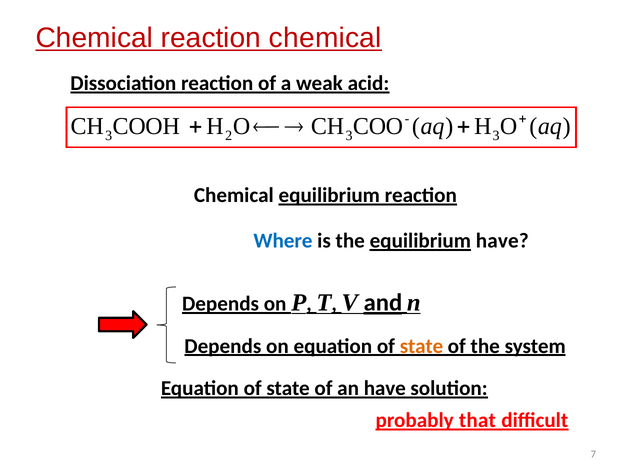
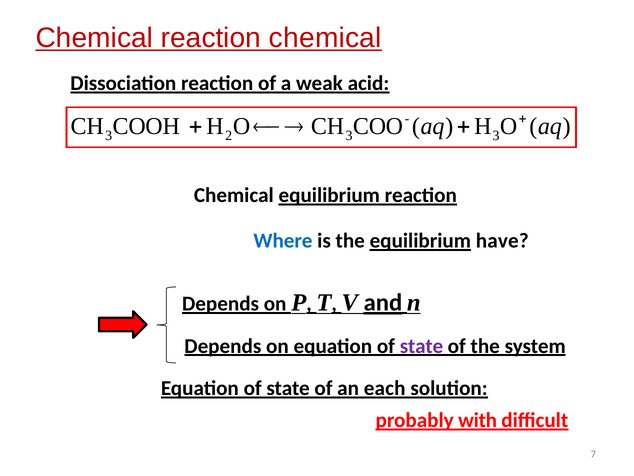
state colour: orange -> purple (421, 346)
an have: have -> each (385, 388)
that: that -> with (478, 420)
